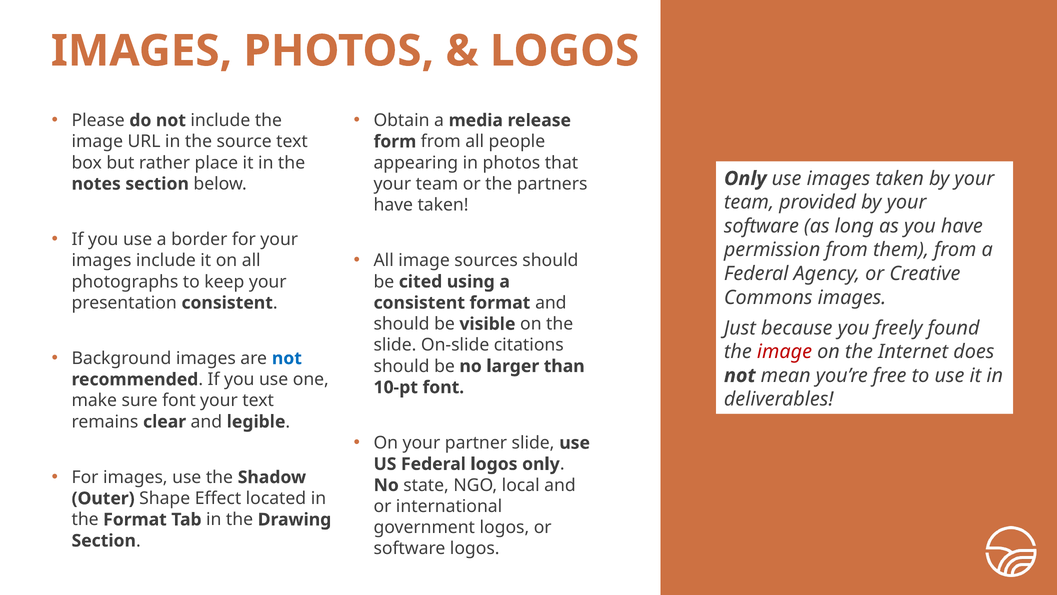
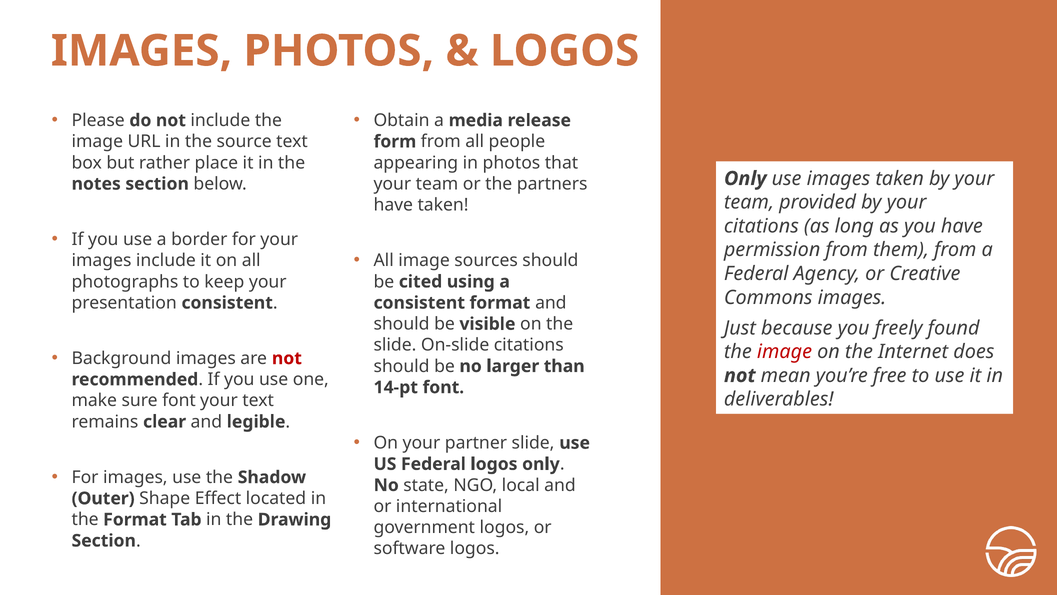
software: software -> citations (761, 226)
not colour: blue -> red (287, 358)
10-pt: 10-pt -> 14-pt (396, 387)
